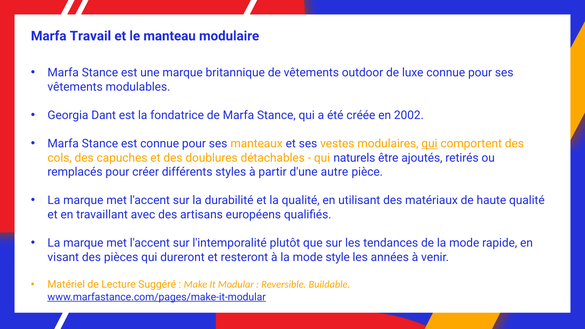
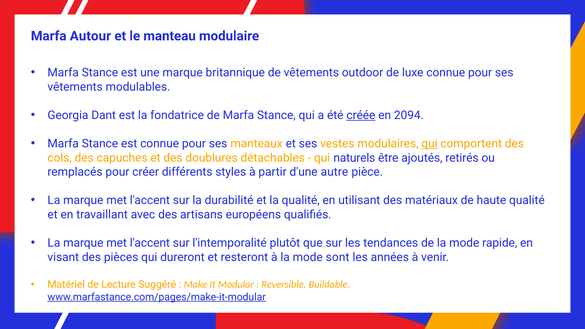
Travail: Travail -> Autour (90, 36)
créée underline: none -> present (361, 115)
2002: 2002 -> 2094 (409, 115)
style: style -> sont (338, 257)
